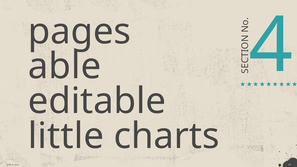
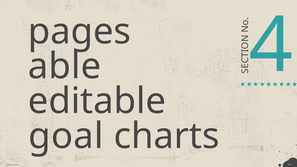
little: little -> goal (66, 136)
